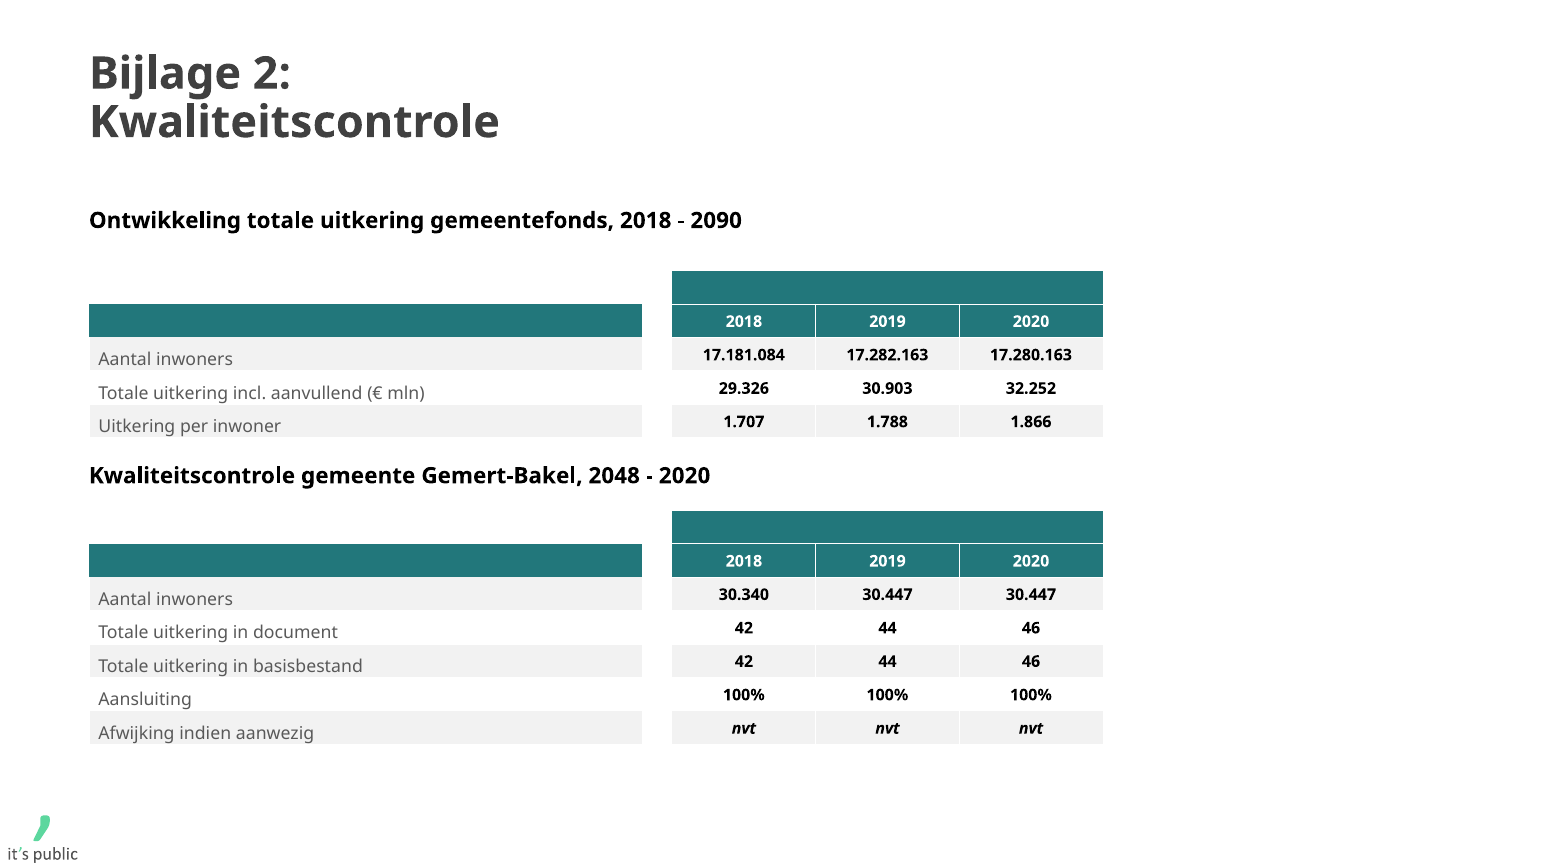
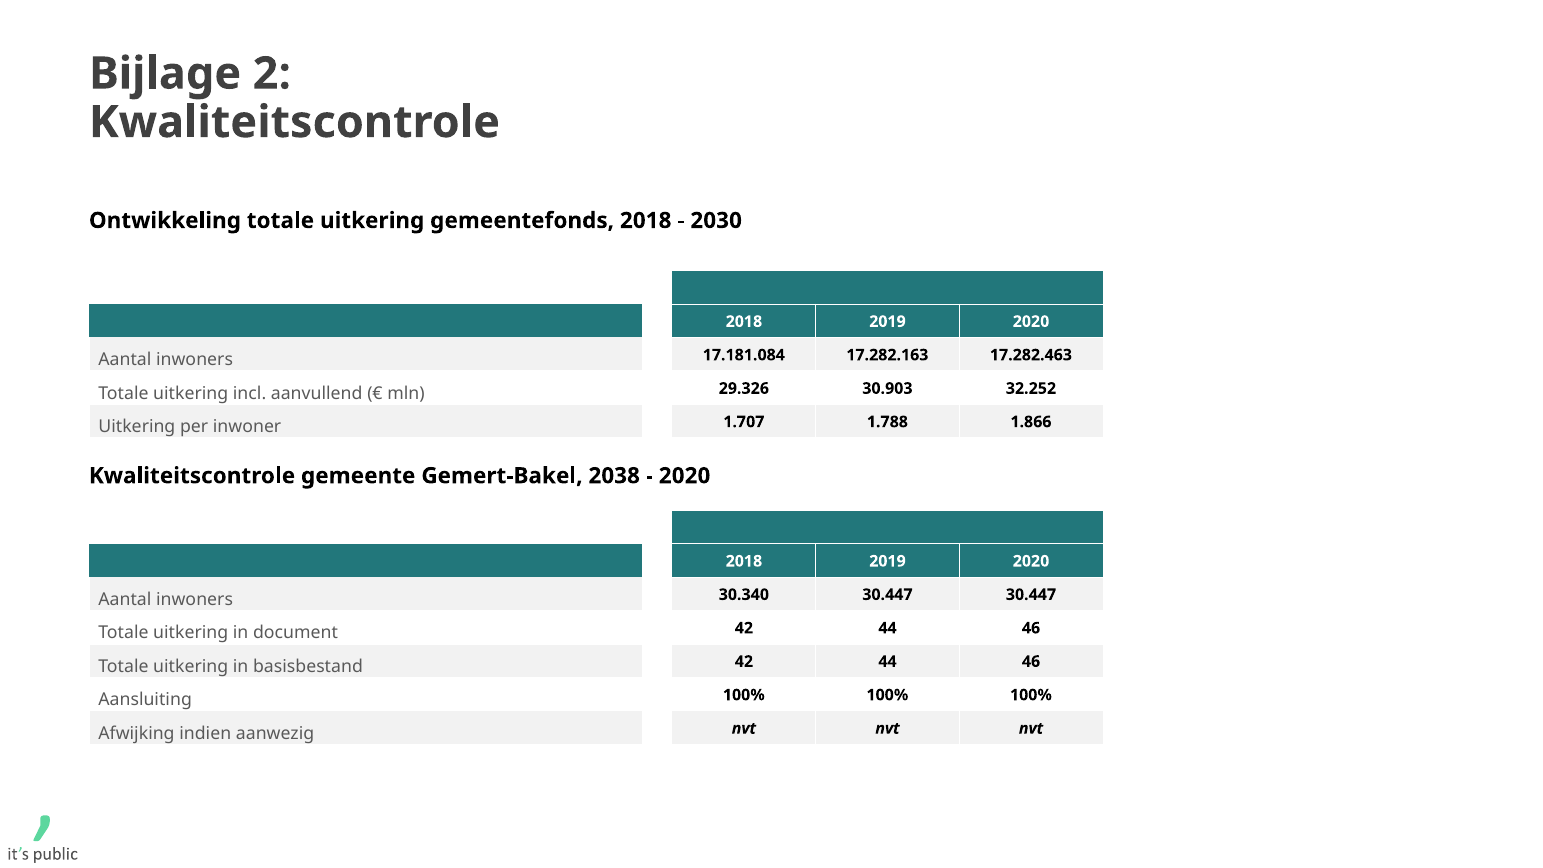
2090: 2090 -> 2030 (716, 221)
17.280.163: 17.280.163 -> 17.282.463 (1031, 355)
2048: 2048 -> 2038 (614, 476)
